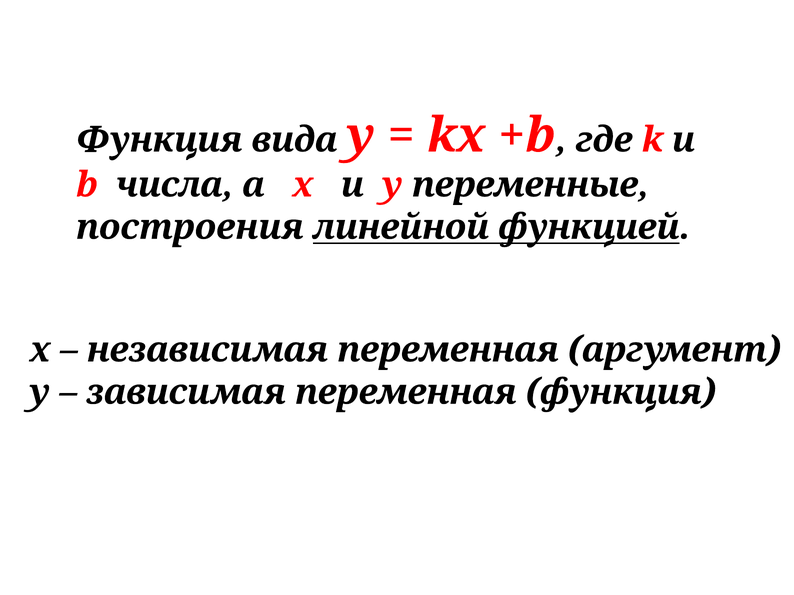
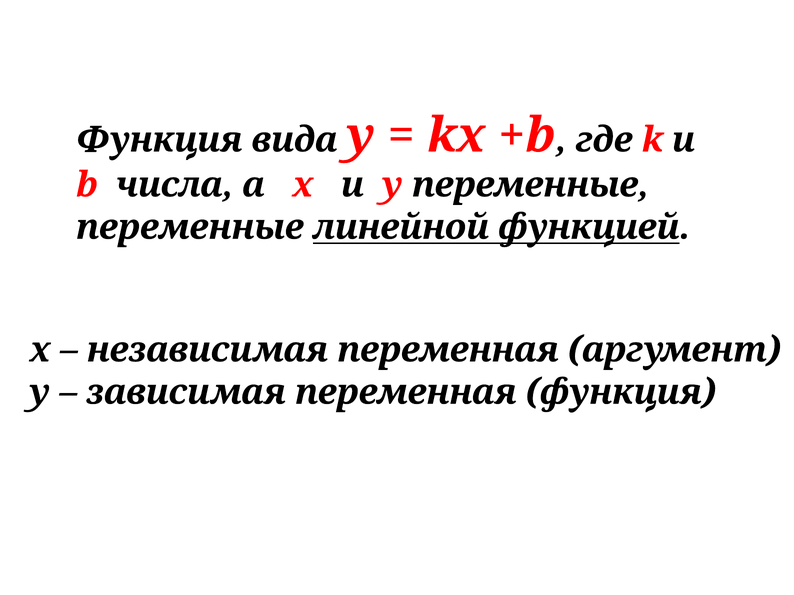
построения: построения -> переменные (190, 227)
